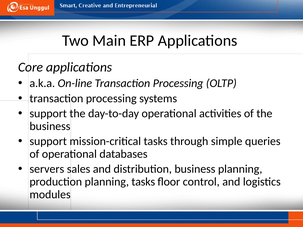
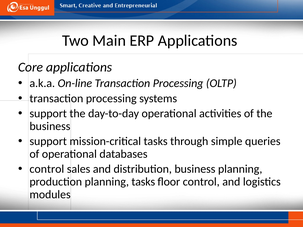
servers: servers -> control (47, 169)
